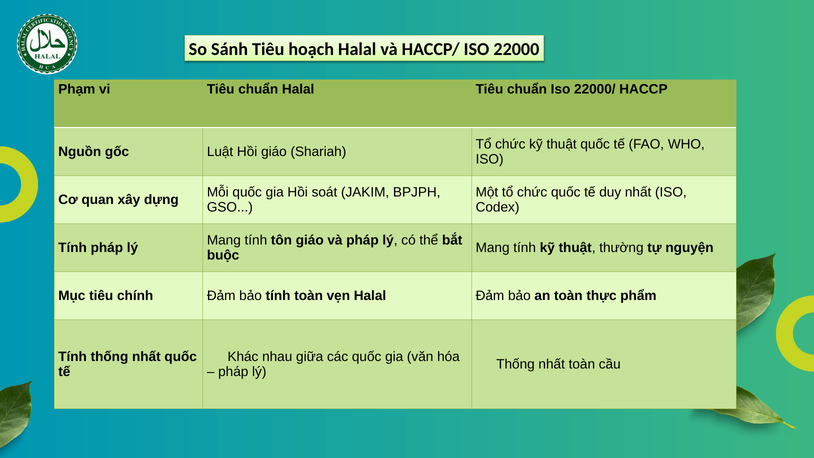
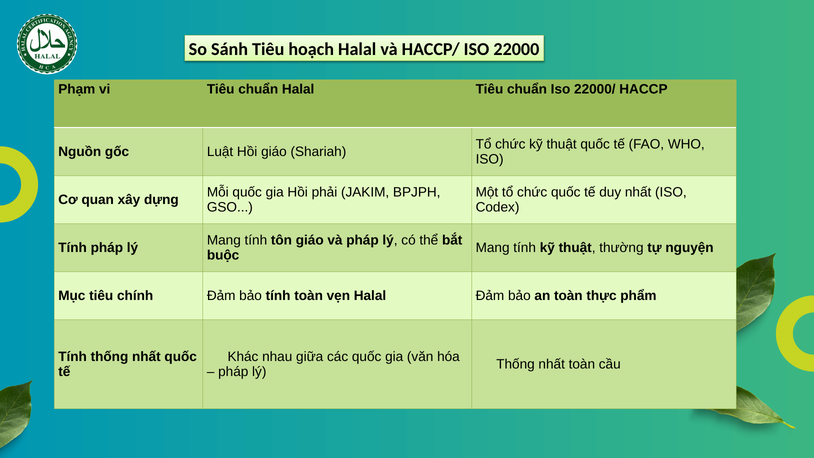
soát: soát -> phải (324, 192)
